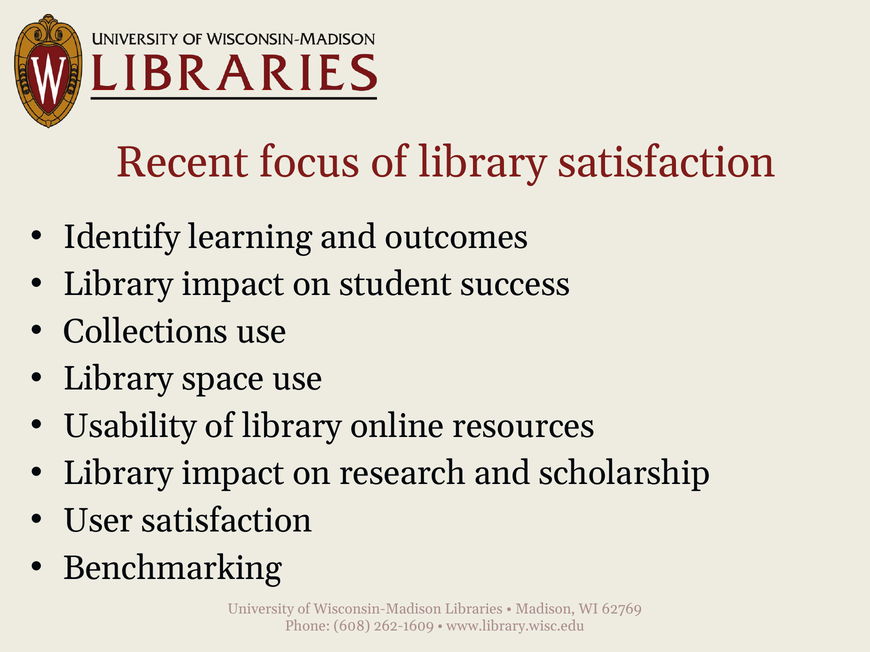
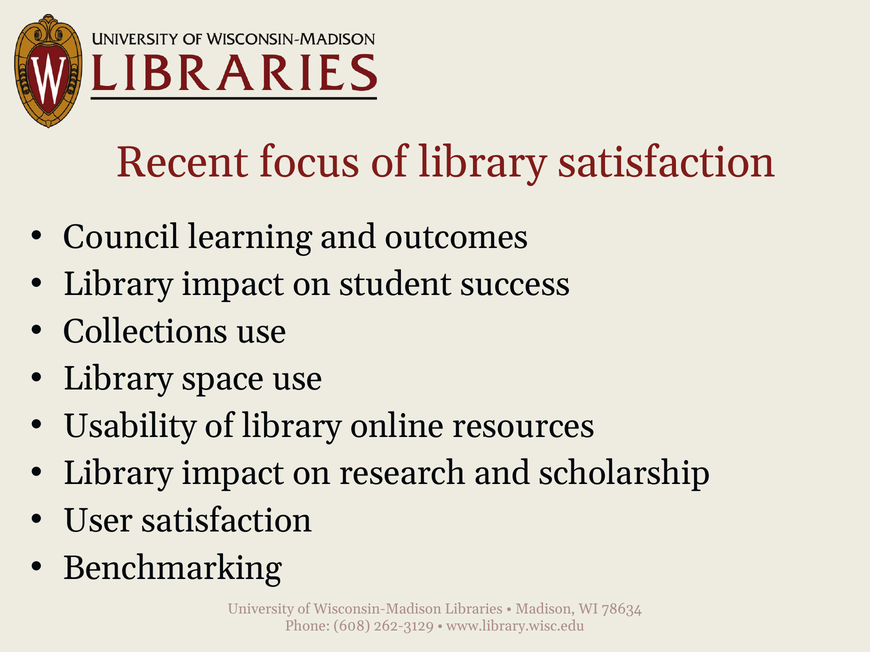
Identify: Identify -> Council (122, 237)
62769: 62769 -> 78634 (622, 609)
262-1609: 262-1609 -> 262-3129 (404, 627)
